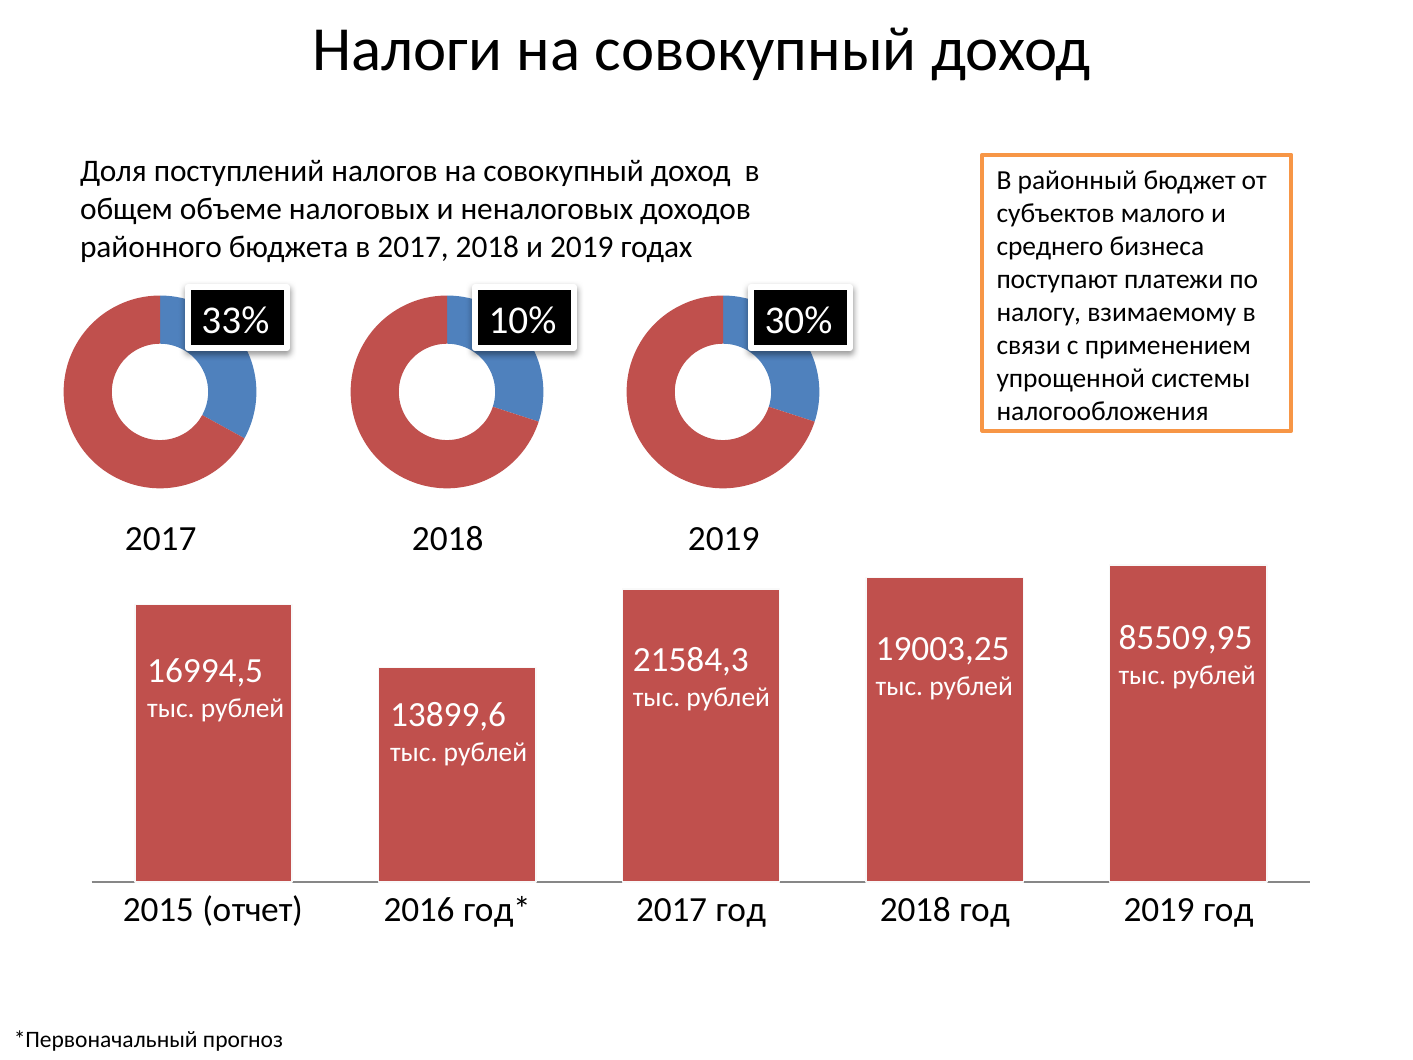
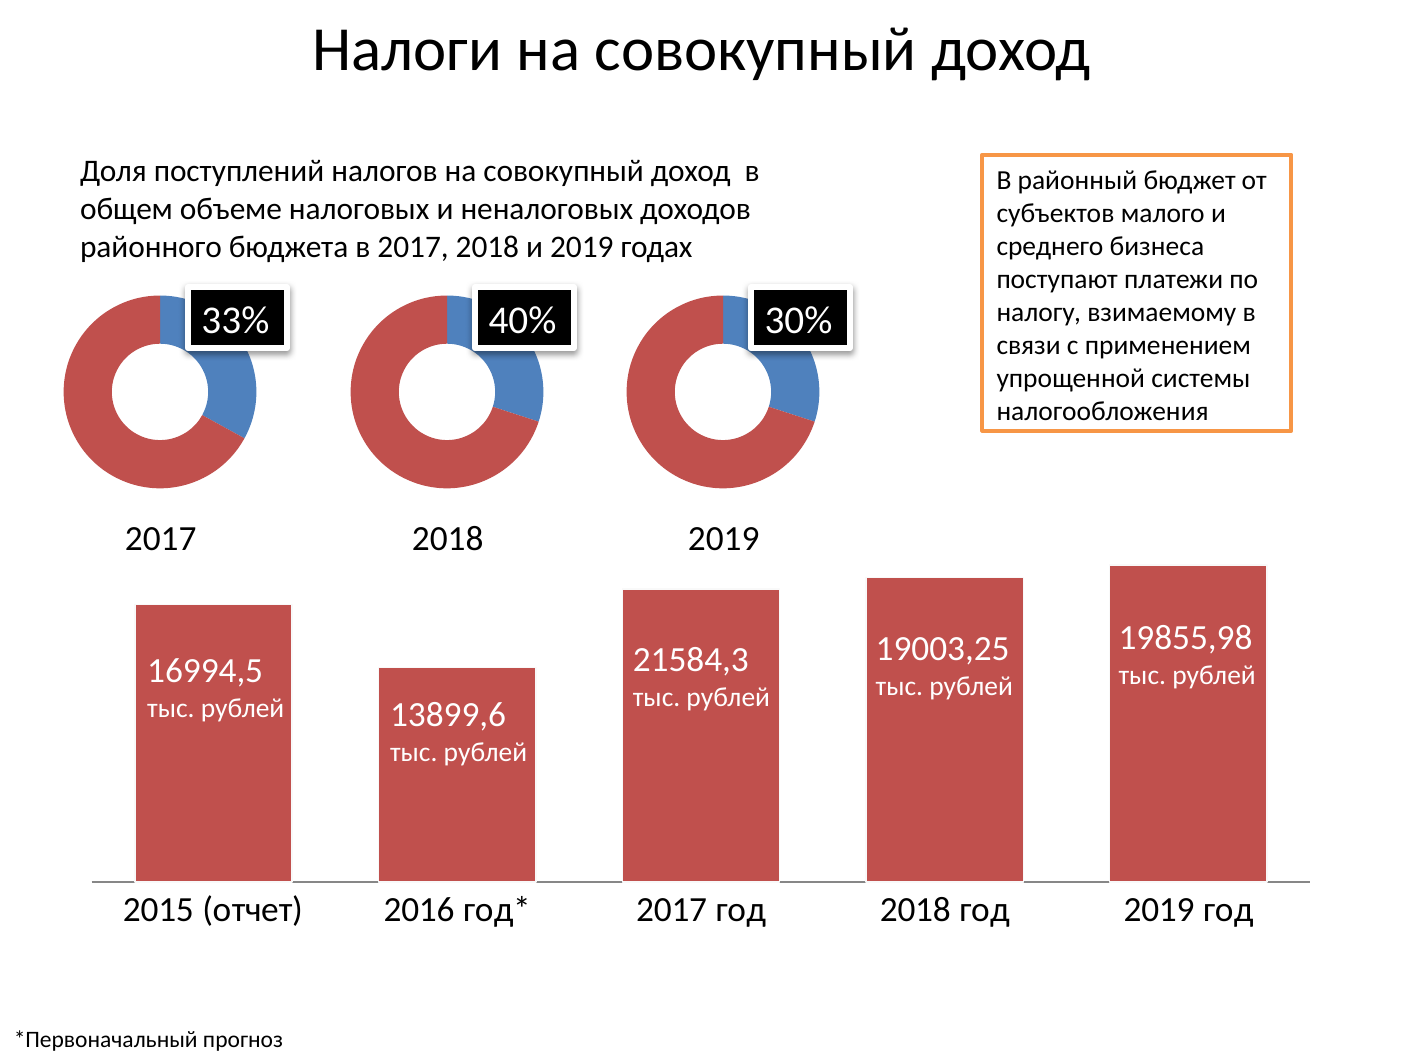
10%: 10% -> 40% (522, 320)
85509,95: 85509,95 -> 19855,98 (1186, 638)
